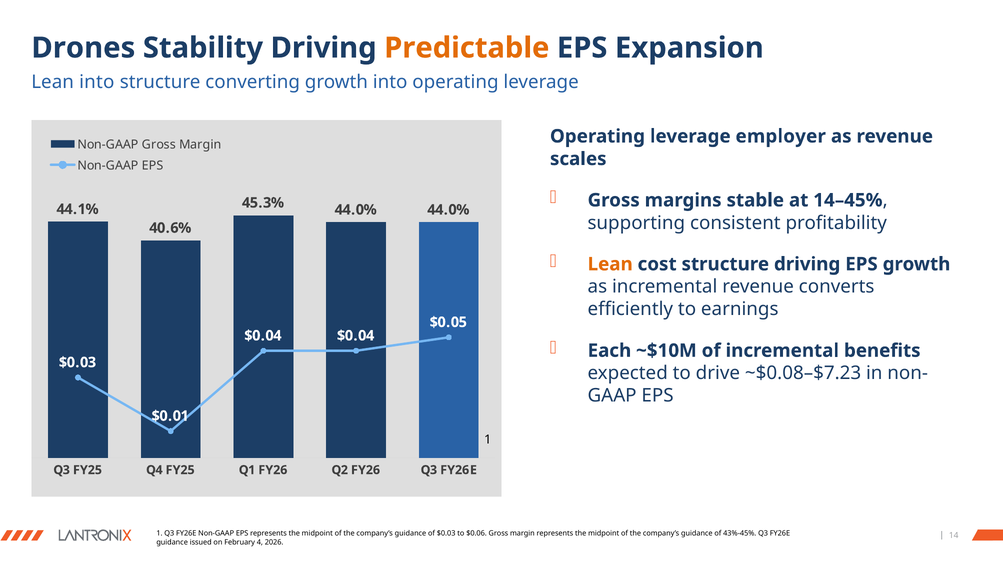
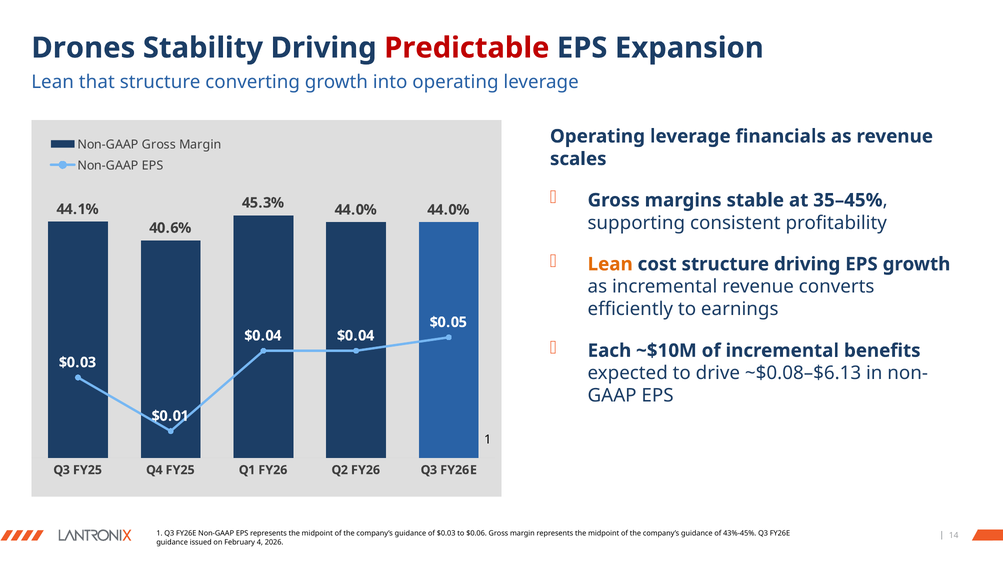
Predictable colour: orange -> red (467, 48)
Lean into: into -> that (97, 82)
employer: employer -> financials (781, 136)
14–45%: 14–45% -> 35–45% (848, 200)
~$0.08–$7.23: ~$0.08–$7.23 -> ~$0.08–$6.13 (803, 373)
